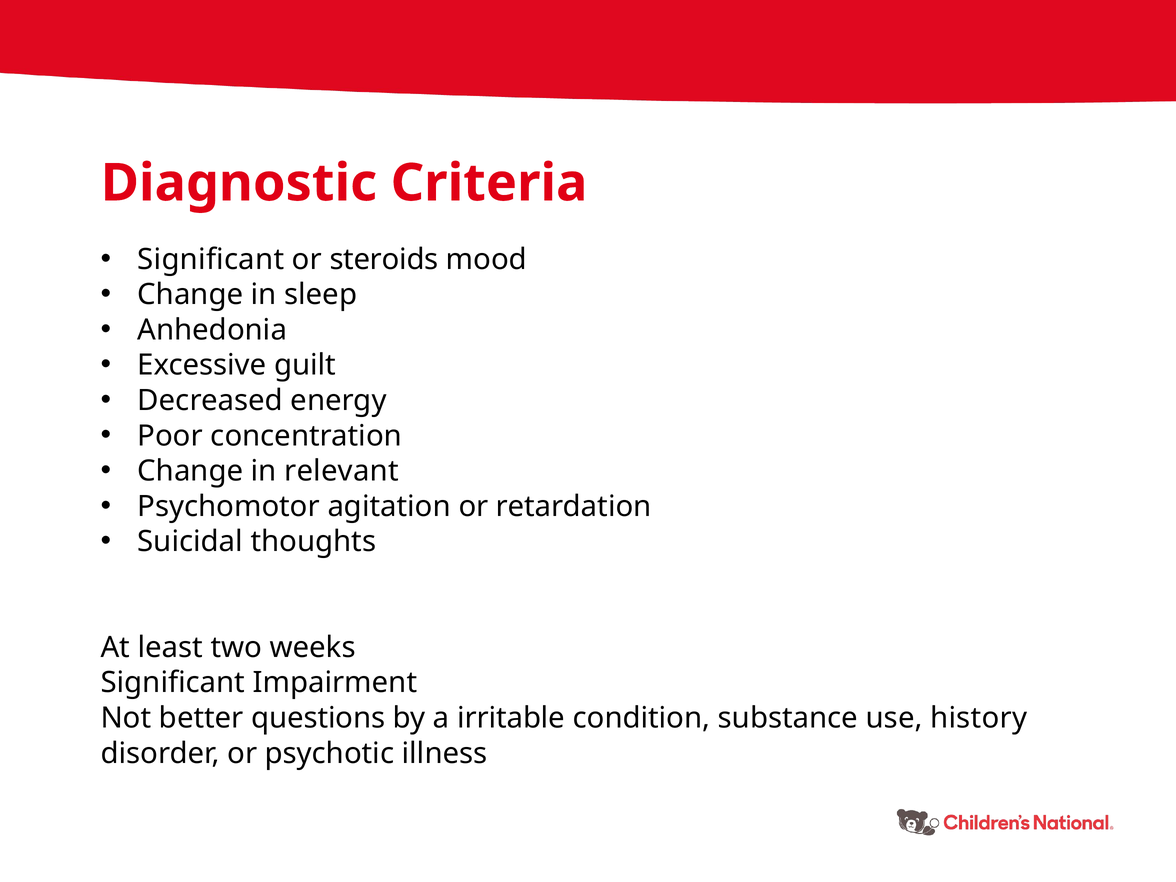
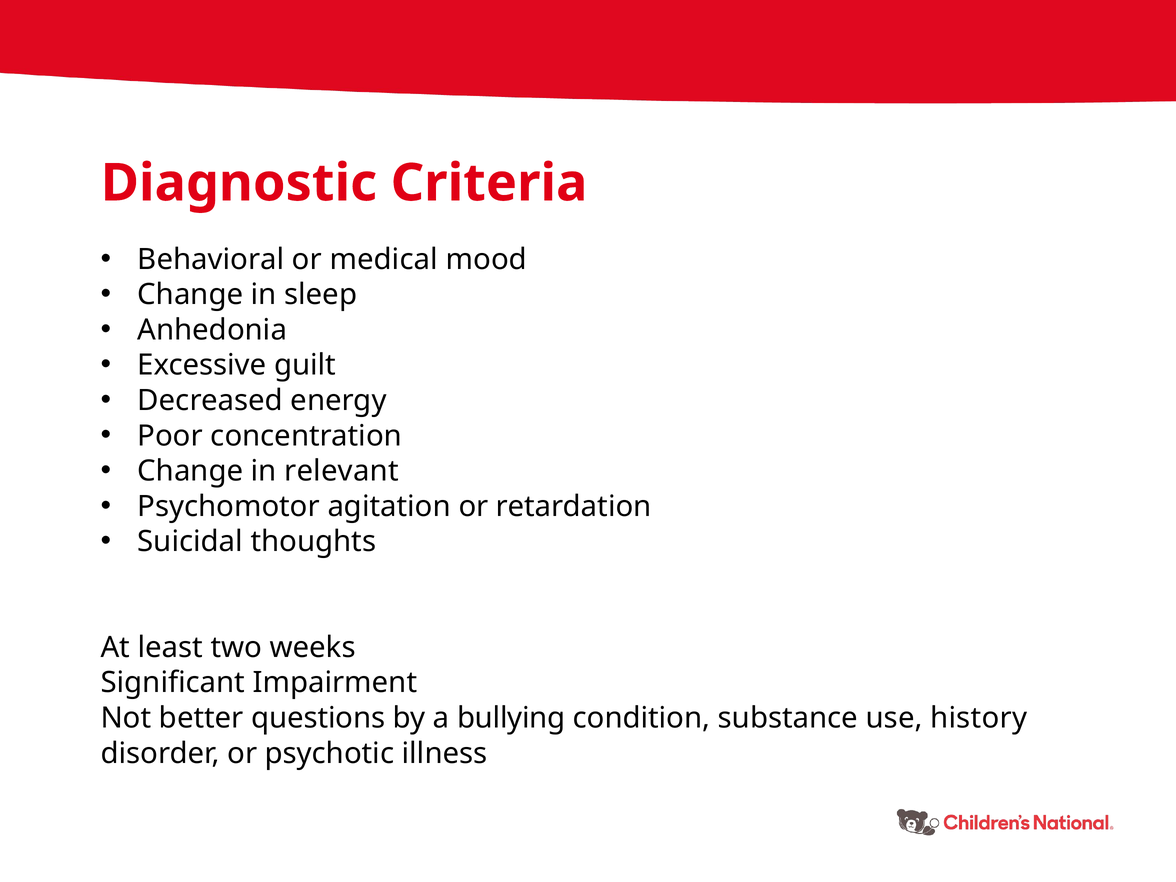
Significant: Significant -> Behavioral (211, 259)
steroids: steroids -> medical (384, 259)
irritable: irritable -> bullying (511, 718)
